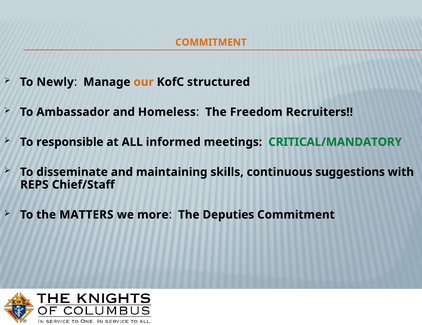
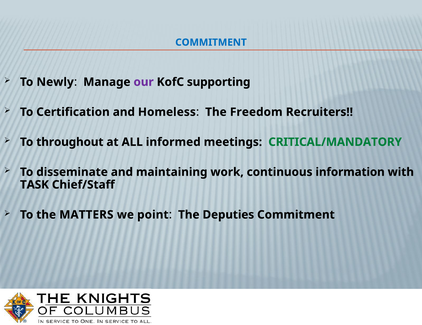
COMMITMENT colour: orange -> blue (211, 42)
our colour: orange -> purple (144, 82)
structured: structured -> supporting (219, 82)
Ambassador: Ambassador -> Certification (73, 112)
responsible: responsible -> throughout (70, 142)
skills: skills -> work (227, 172)
suggestions: suggestions -> information (350, 172)
REPS: REPS -> TASK (34, 185)
more: more -> point (153, 215)
